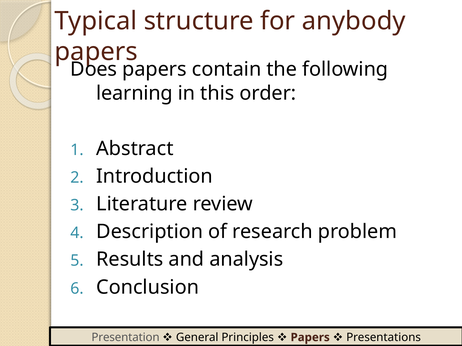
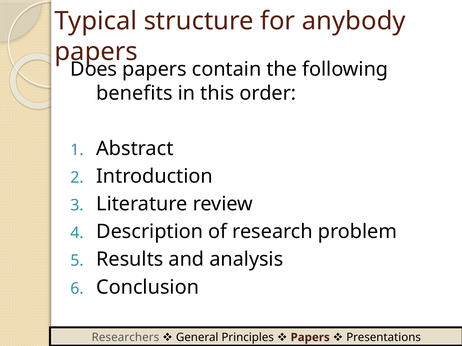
learning: learning -> benefits (134, 93)
Presentation: Presentation -> Researchers (125, 338)
